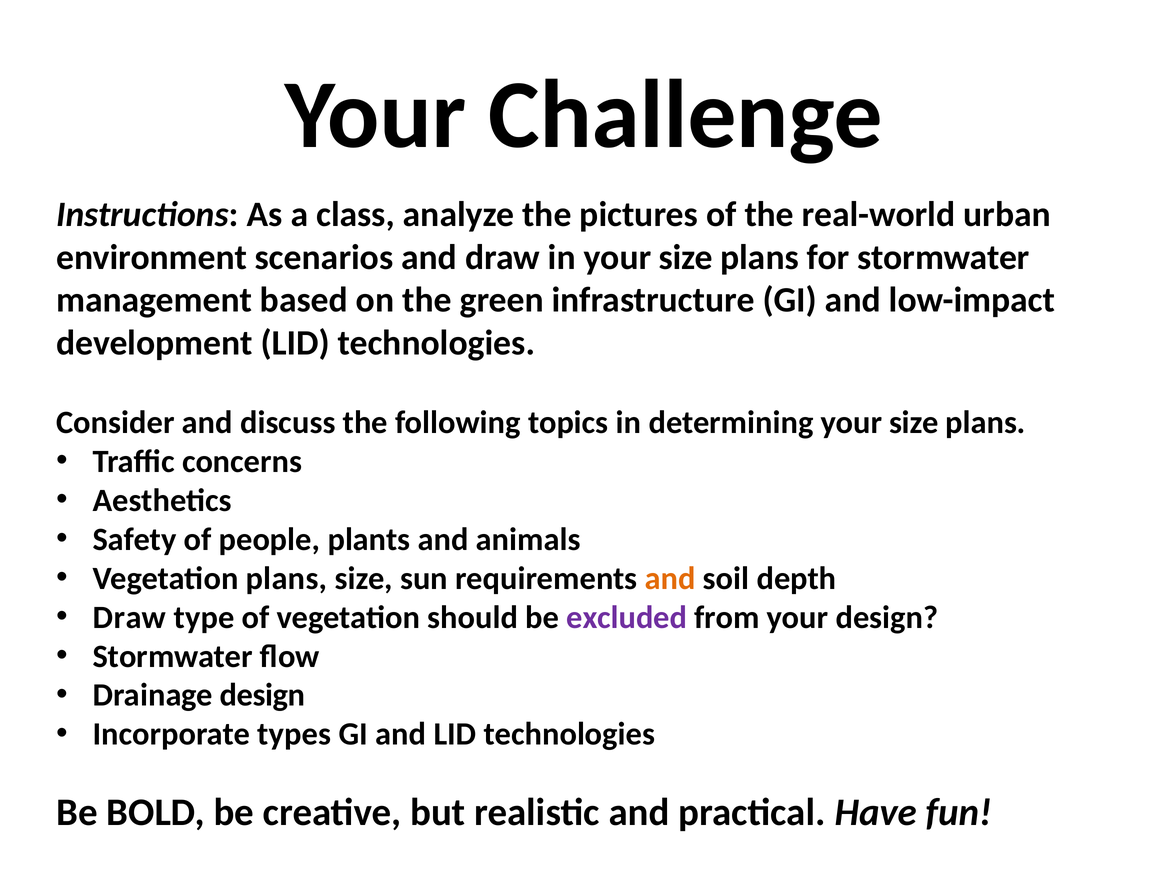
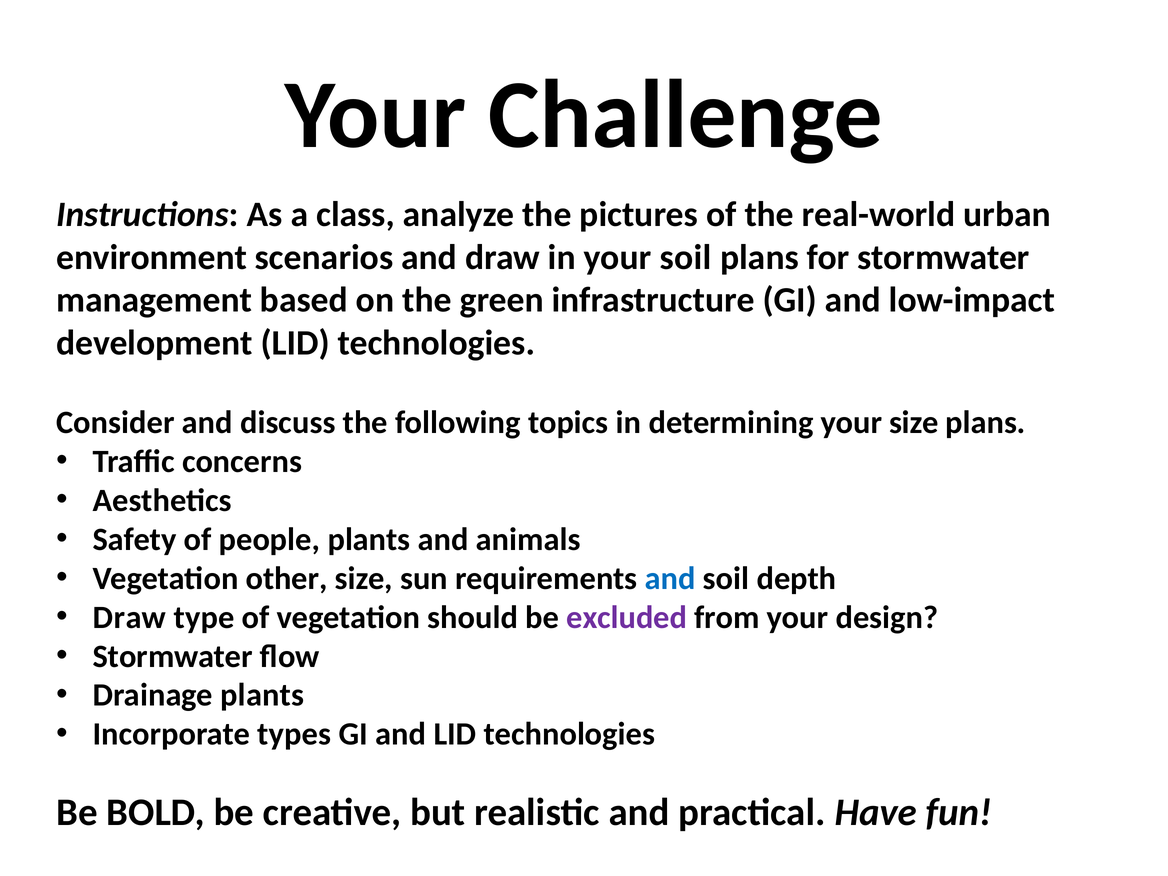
in your size: size -> soil (686, 257)
Vegetation plans: plans -> other (287, 578)
and colour: orange -> blue (670, 578)
Drainage design: design -> plants (262, 695)
